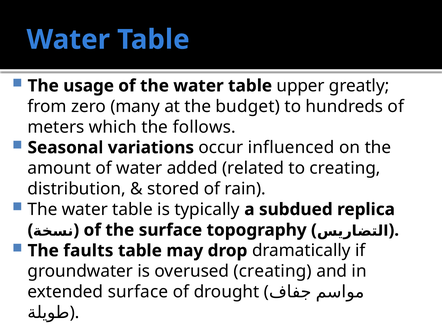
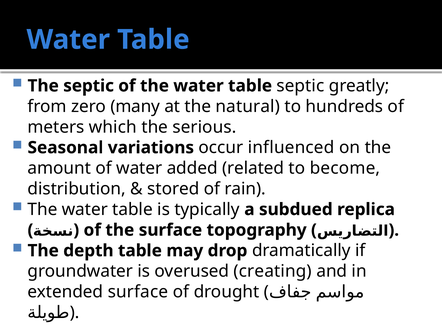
The usage: usage -> septic (89, 86)
table upper: upper -> septic (300, 86)
budget: budget -> natural (248, 107)
follows: follows -> serious (204, 127)
to creating: creating -> become (345, 168)
faults: faults -> depth (88, 251)
